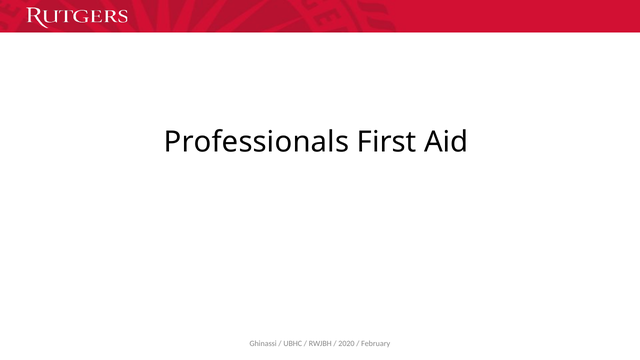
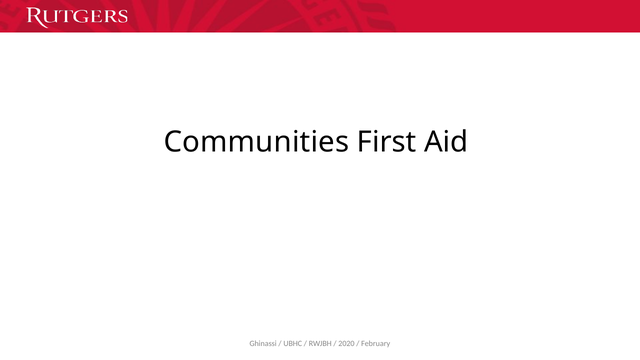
Professionals: Professionals -> Communities (256, 142)
